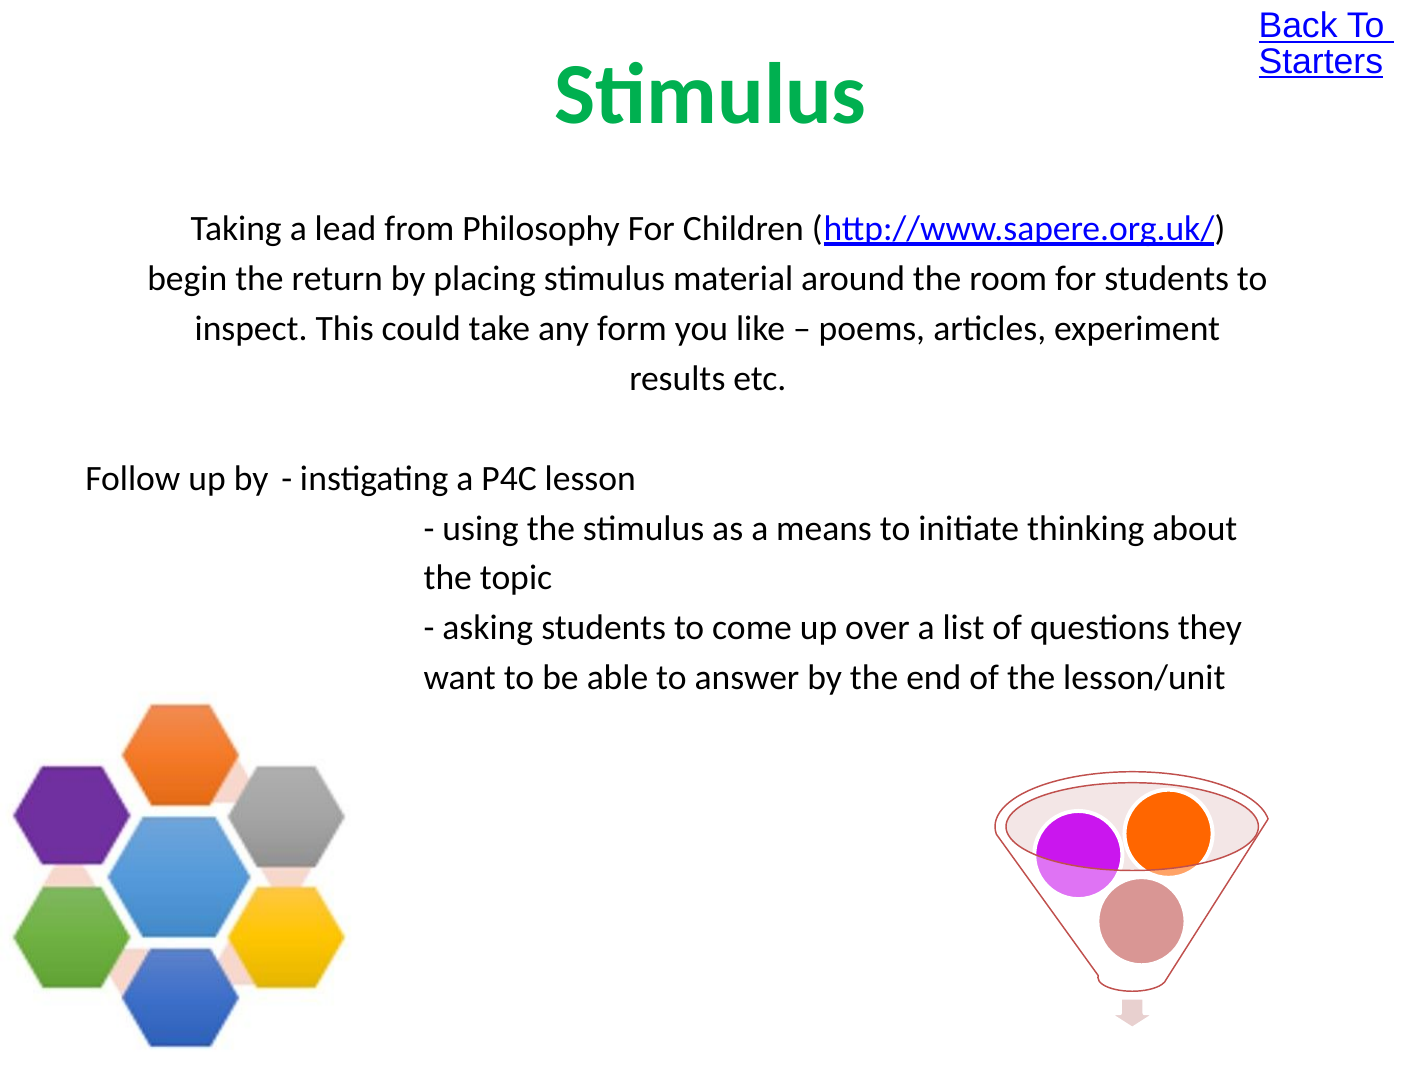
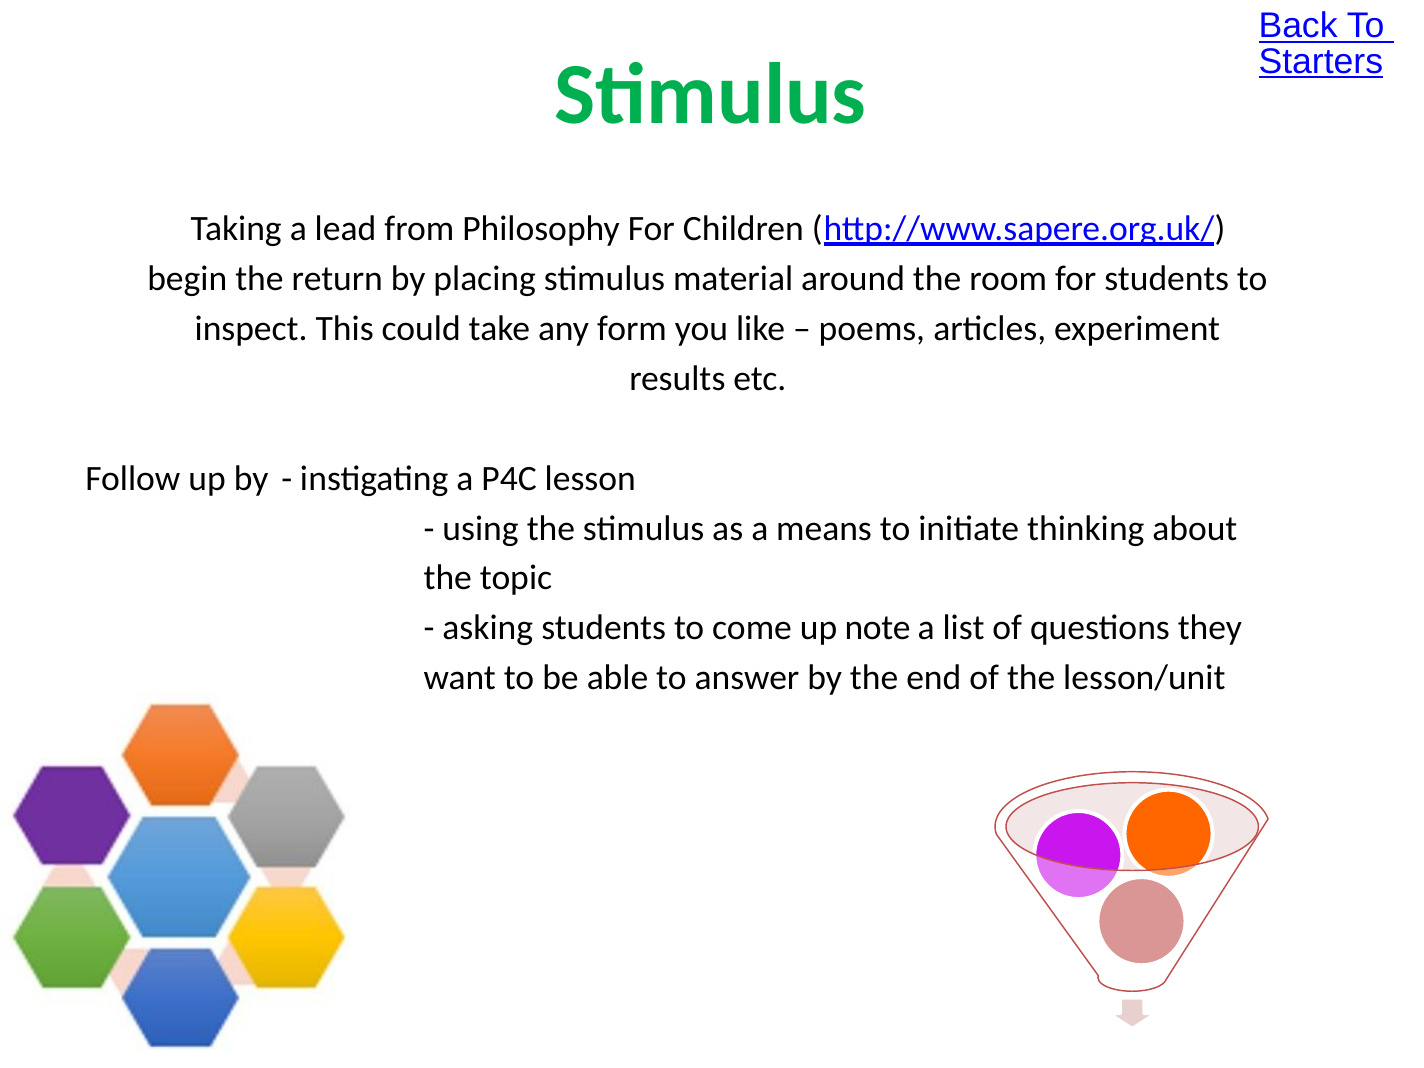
over: over -> note (878, 628)
